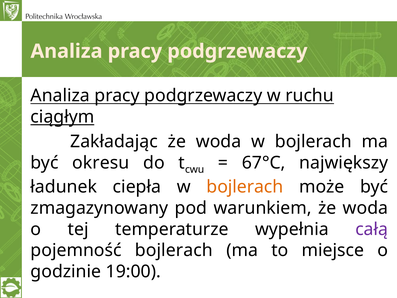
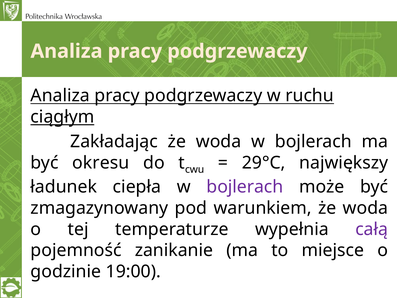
67°C: 67°C -> 29°C (264, 163)
bojlerach colour: orange -> purple (245, 187)
pojemność bojlerach: bojlerach -> zanikanie (174, 250)
